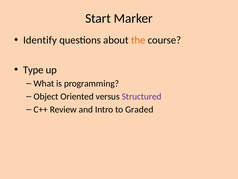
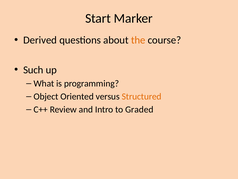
Identify: Identify -> Derived (40, 40)
Type: Type -> Such (33, 70)
Structured colour: purple -> orange (142, 96)
